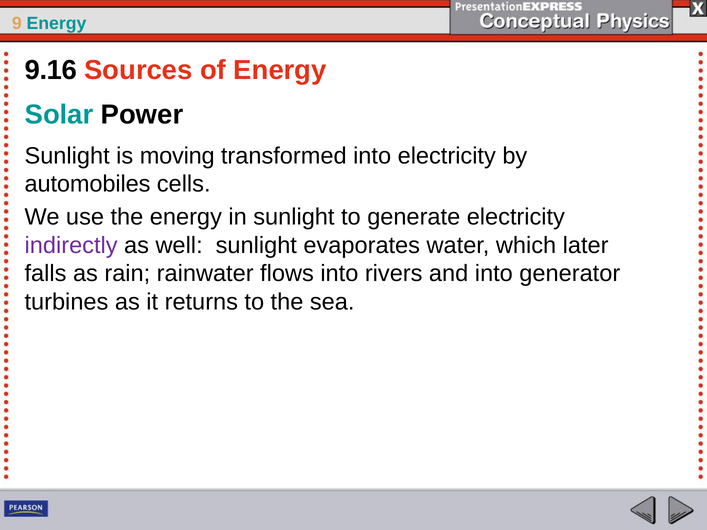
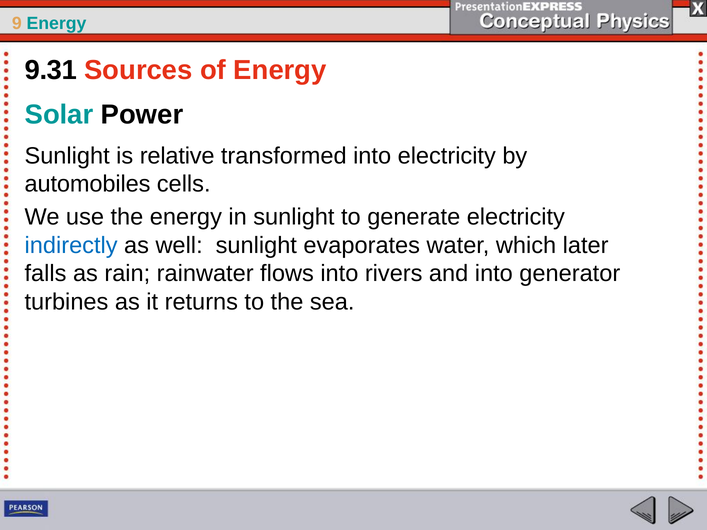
9.16: 9.16 -> 9.31 (51, 70)
moving: moving -> relative (177, 156)
indirectly colour: purple -> blue (71, 245)
